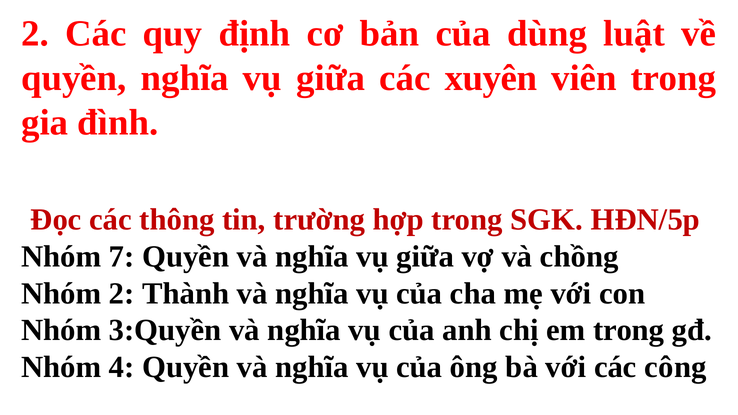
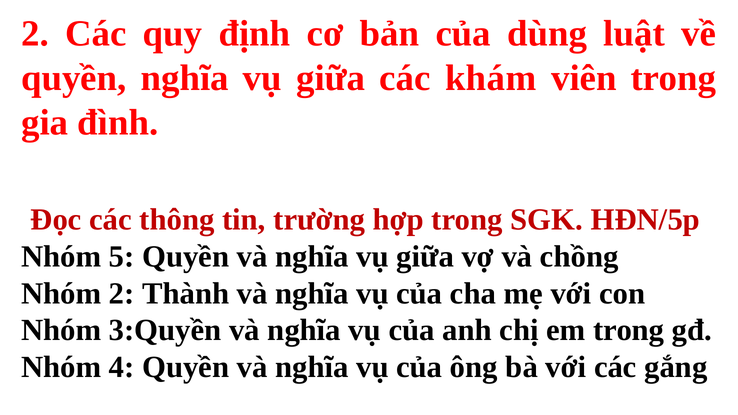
xuyên: xuyên -> khám (491, 78)
7: 7 -> 5 (122, 257)
công: công -> gắng (676, 367)
